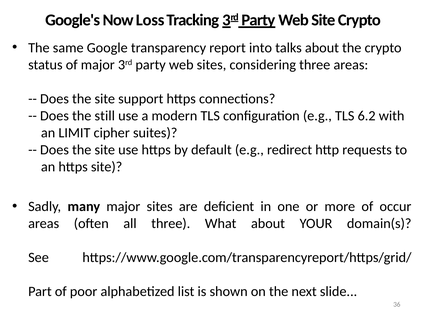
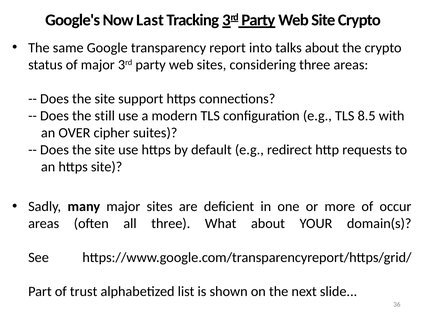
Loss: Loss -> Last (150, 20)
6.2: 6.2 -> 8.5 (367, 116)
LIMIT: LIMIT -> OVER (74, 133)
poor: poor -> trust (84, 292)
